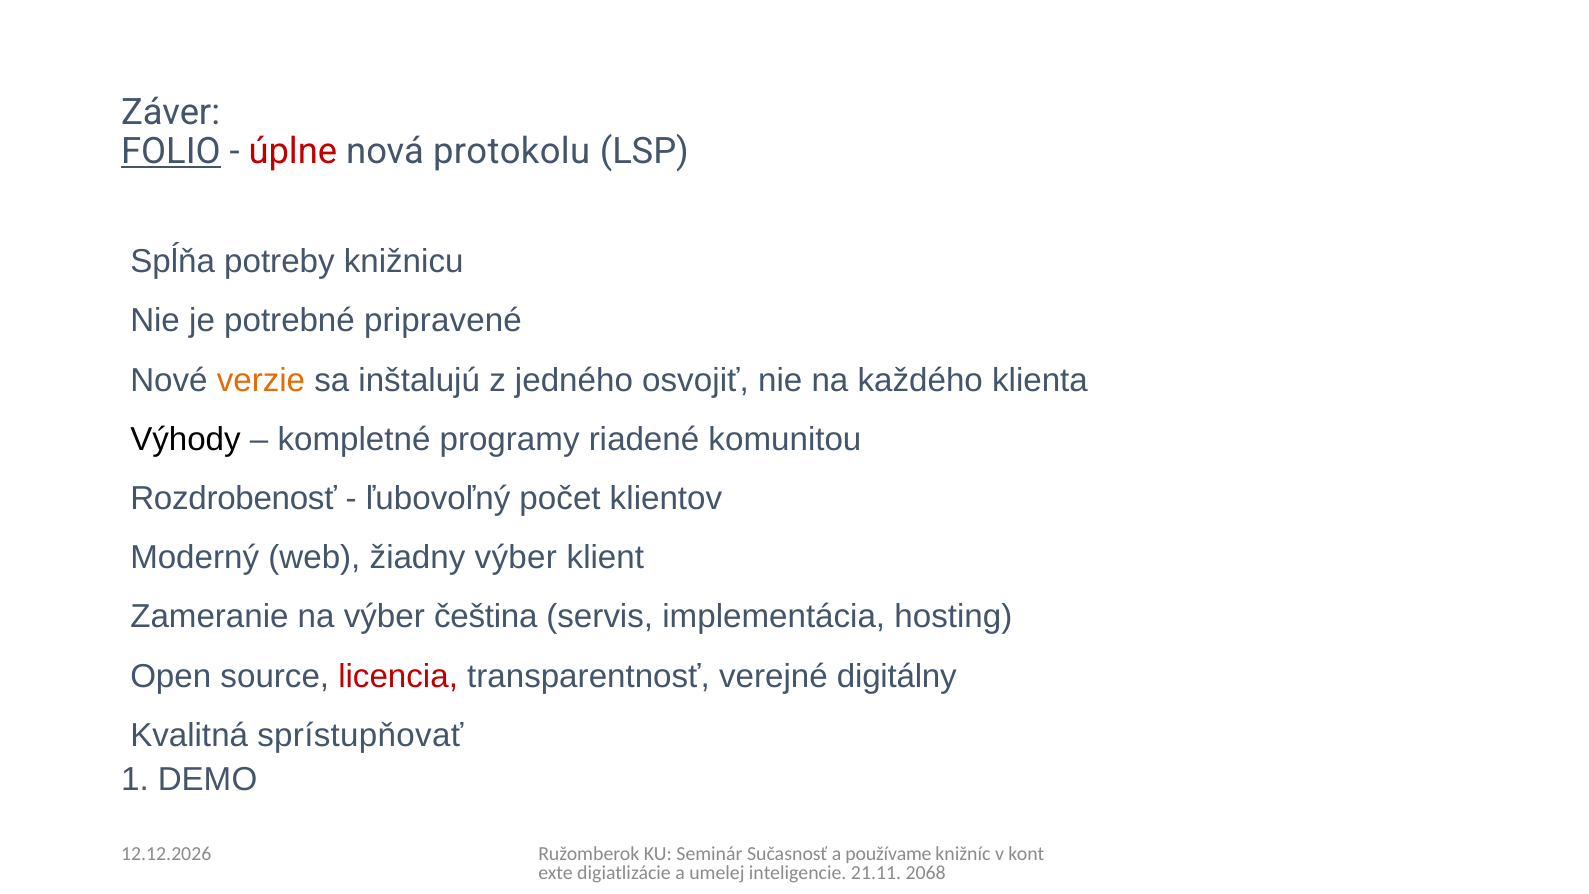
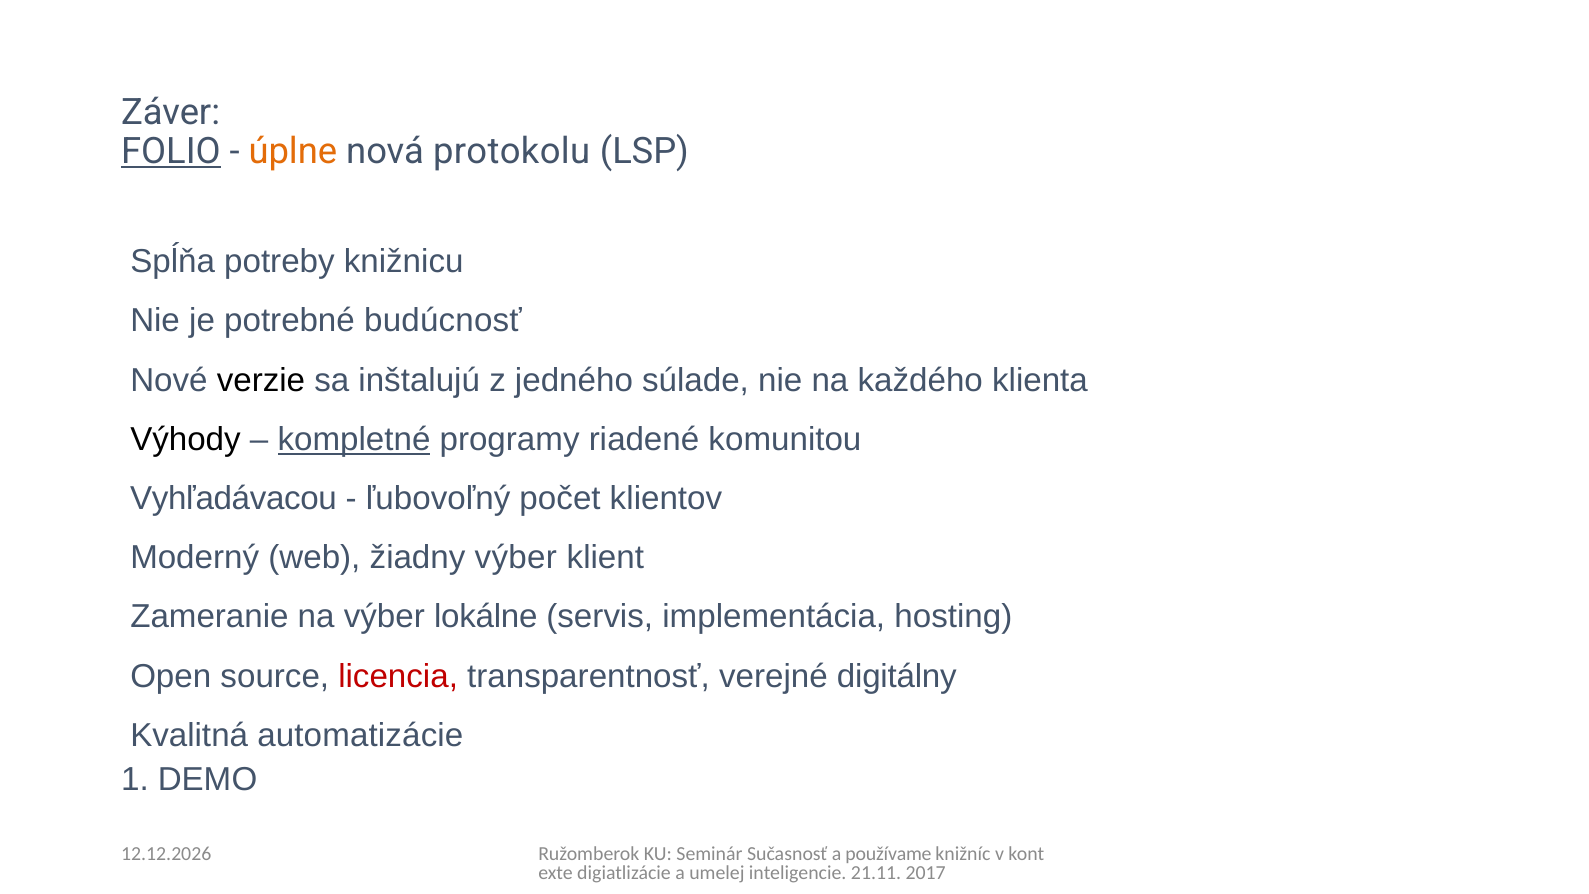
úplne colour: red -> orange (293, 152)
pripravené: pripravené -> budúcnosť (443, 321)
verzie colour: orange -> black (261, 380)
osvojiť: osvojiť -> súlade (696, 380)
kompletné underline: none -> present (354, 439)
Rozdrobenosť: Rozdrobenosť -> Vyhľadávacou (234, 498)
čeština: čeština -> lokálne (486, 617)
sprístupňovať: sprístupňovať -> automatizácie (360, 735)
2068: 2068 -> 2017 (926, 873)
